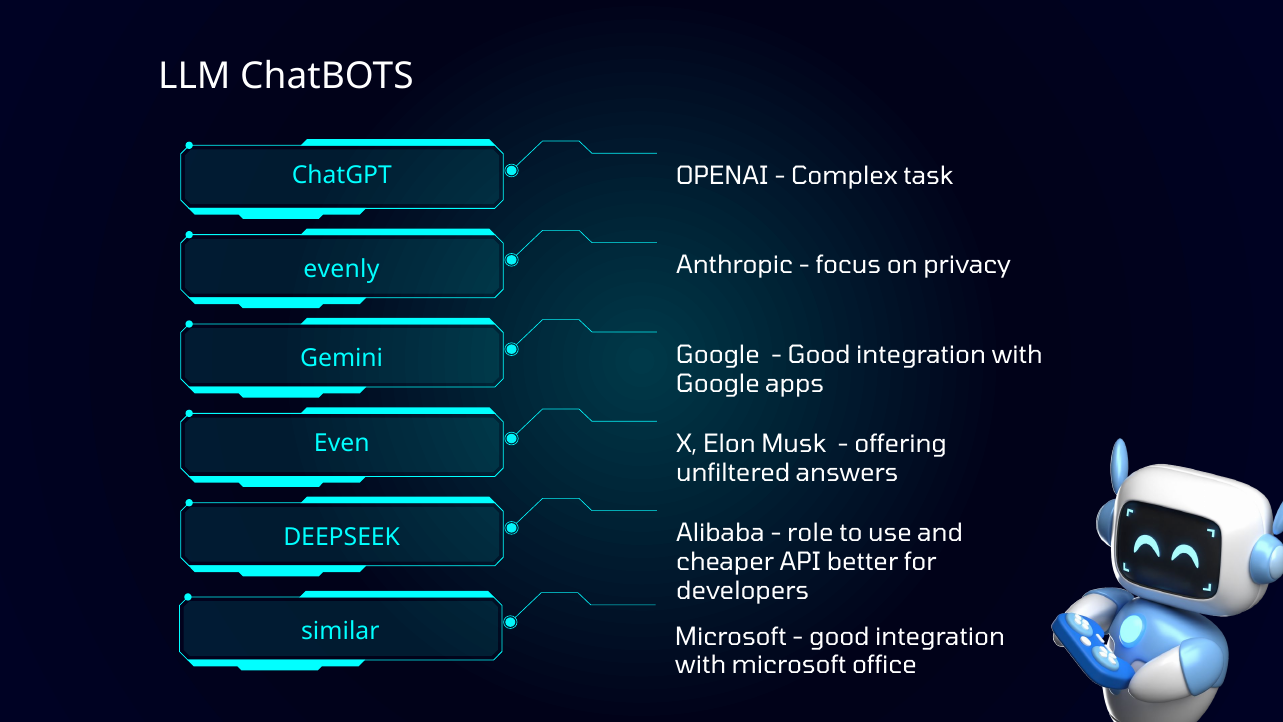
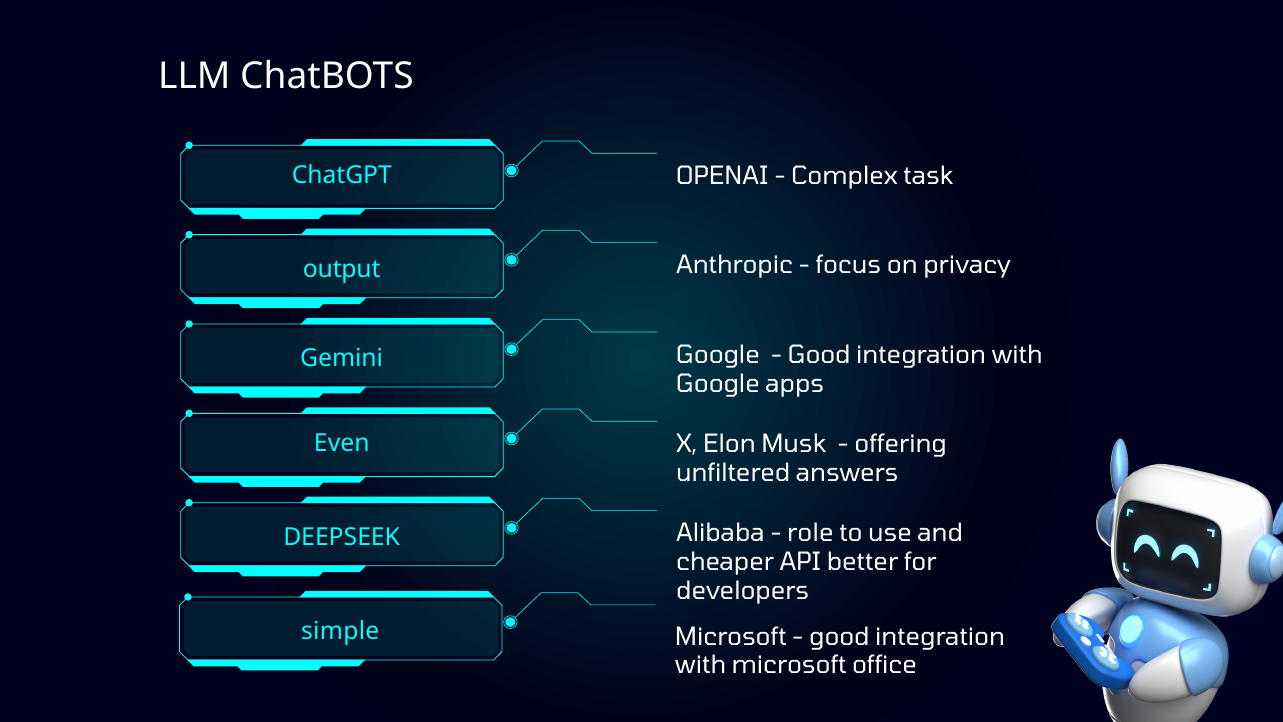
evenly: evenly -> output (342, 269)
similar: similar -> simple (340, 631)
